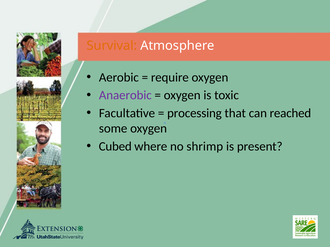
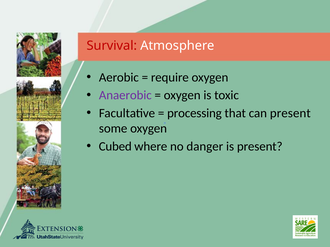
Survival colour: orange -> red (112, 46)
can reached: reached -> present (290, 113)
shrimp: shrimp -> danger (205, 147)
